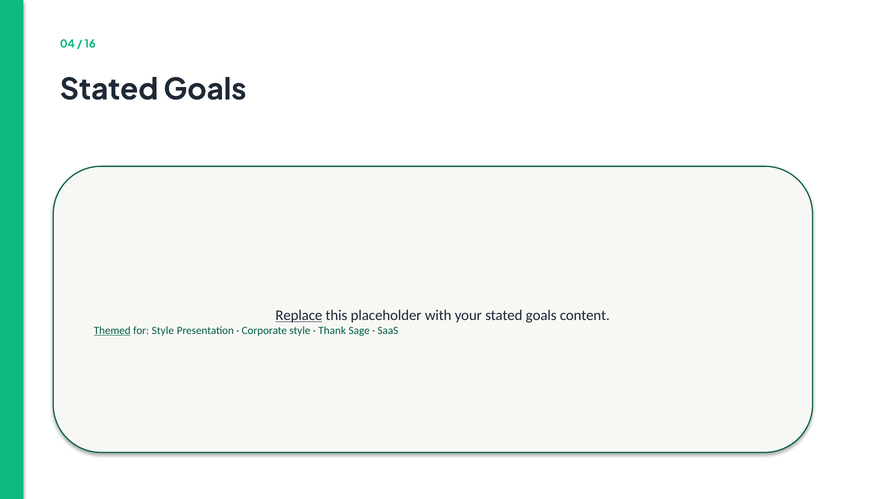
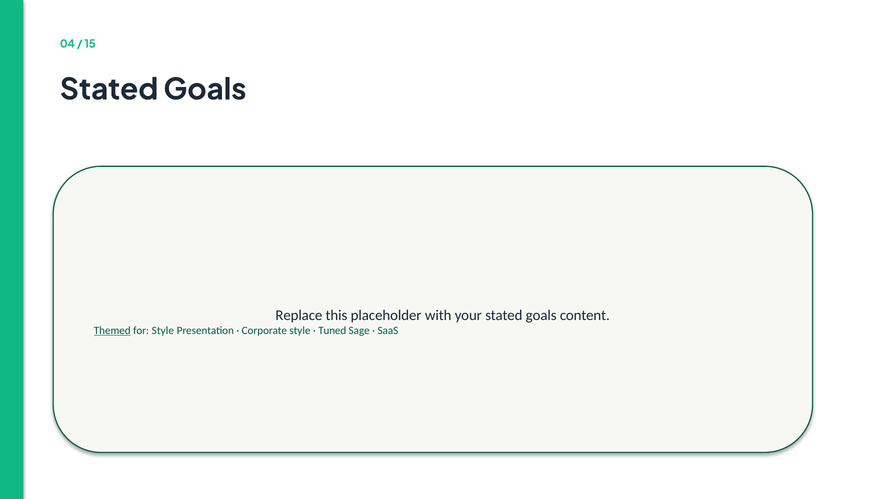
16: 16 -> 15 (90, 44)
Replace underline: present -> none (299, 316)
Thank: Thank -> Tuned (332, 331)
